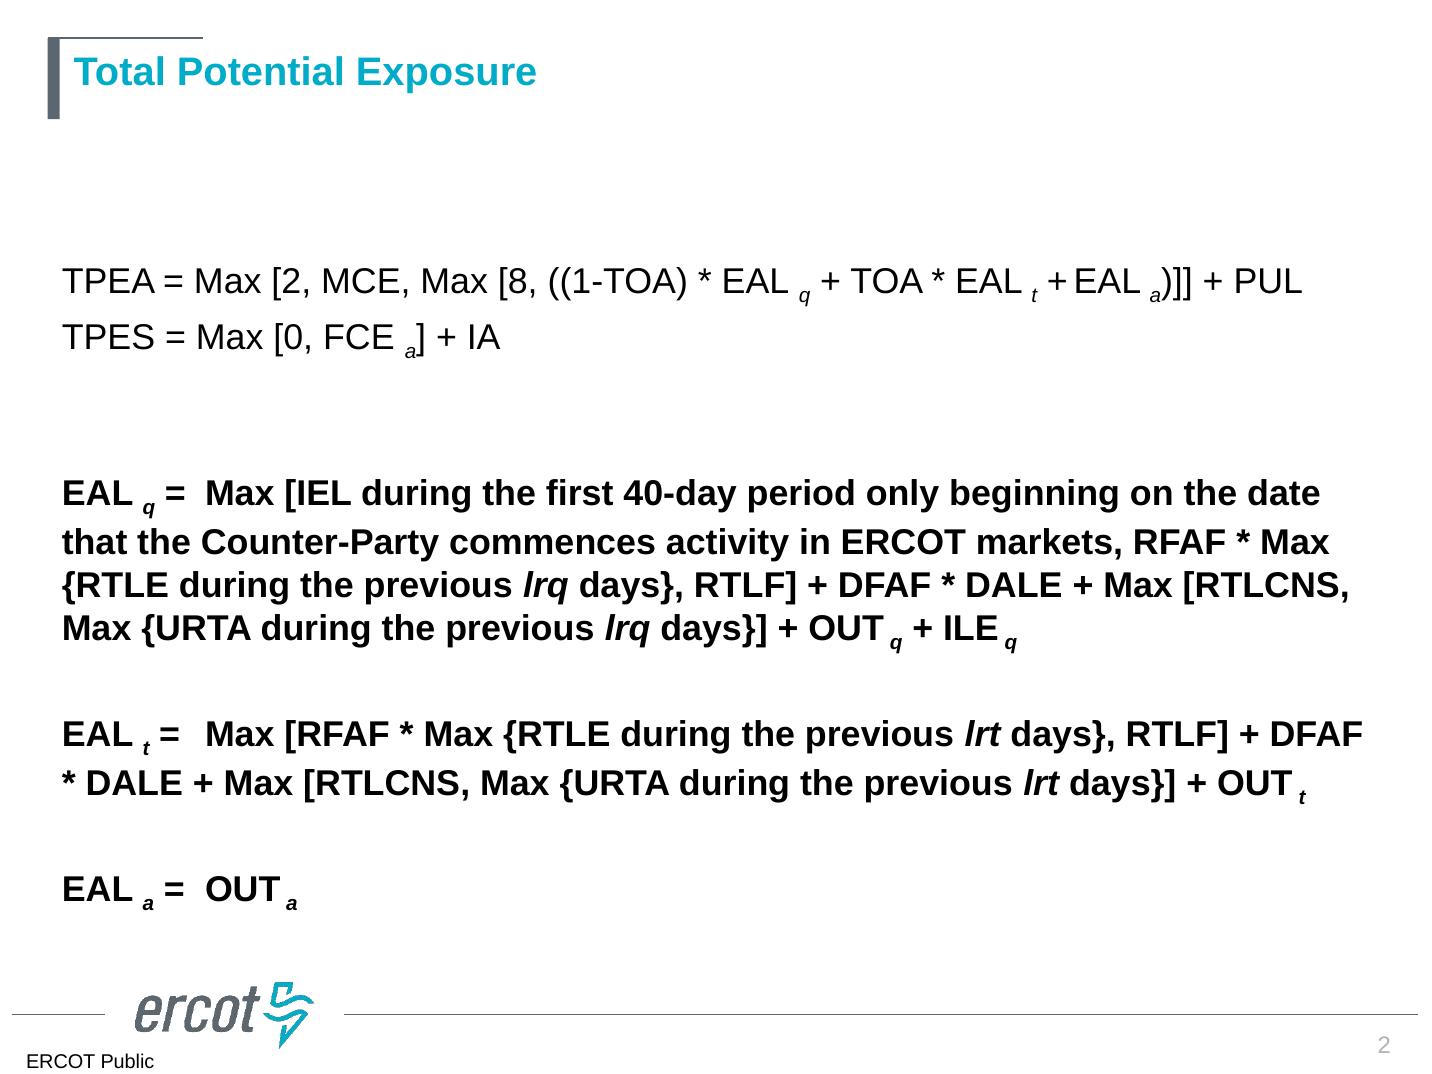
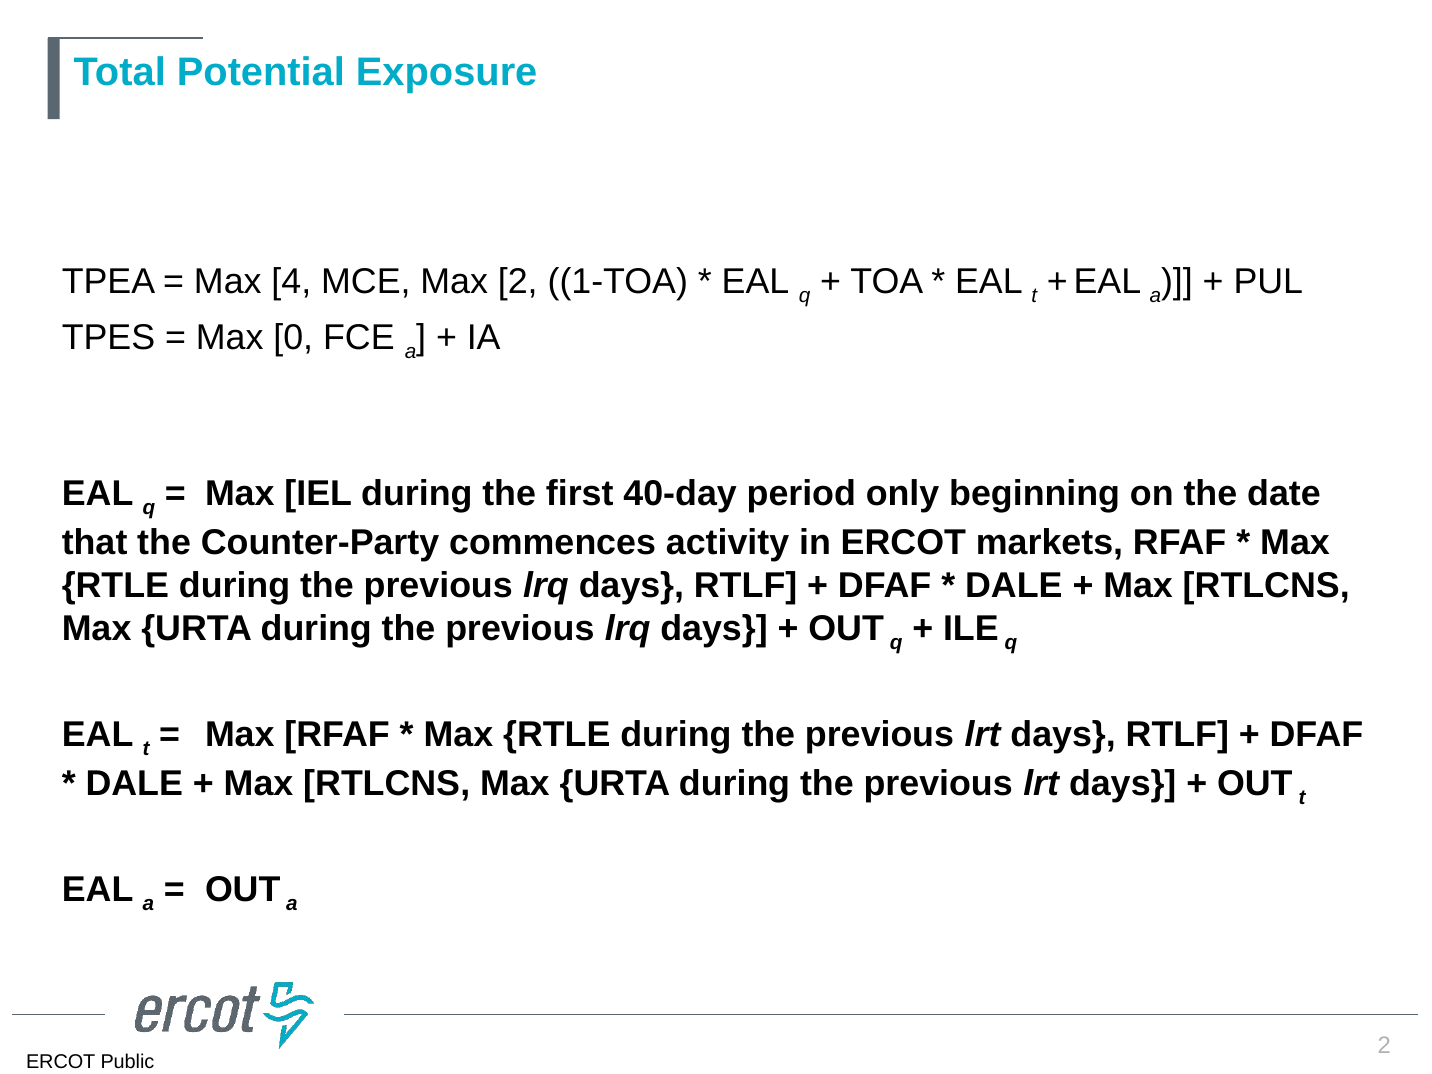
Max 2: 2 -> 4 (291, 282)
Max 8: 8 -> 2 (518, 282)
